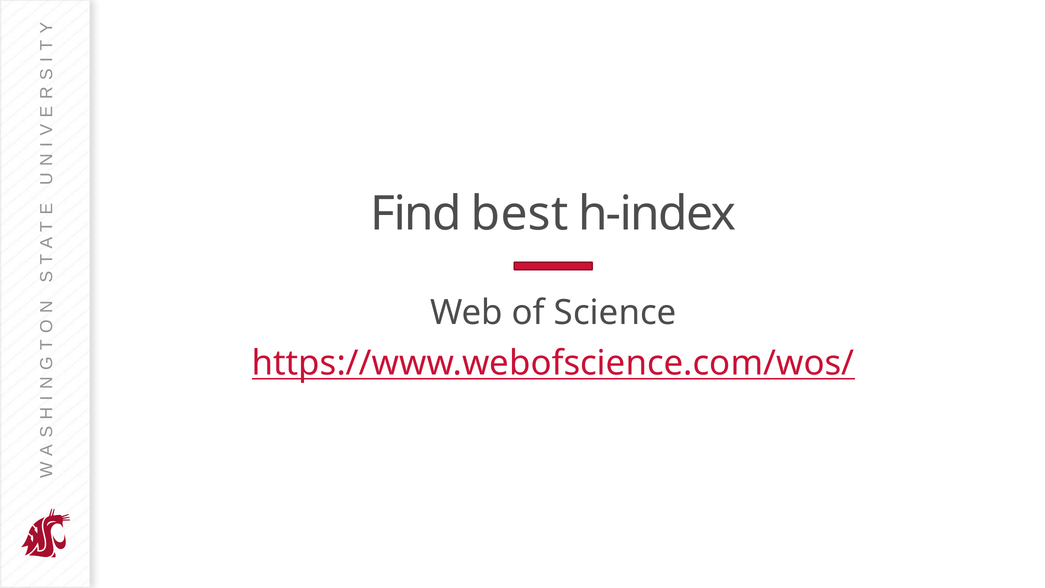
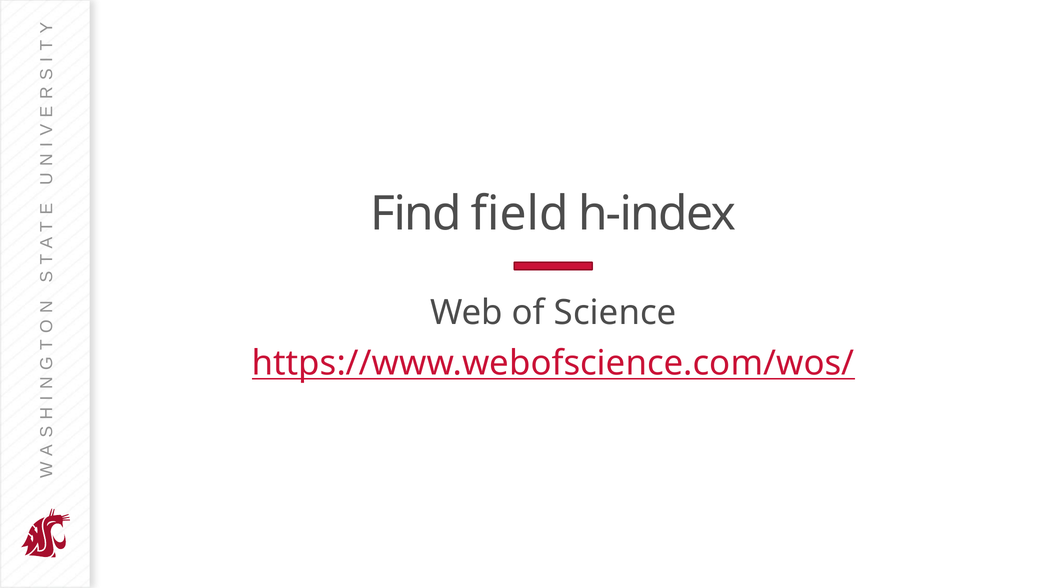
best: best -> field (520, 214)
